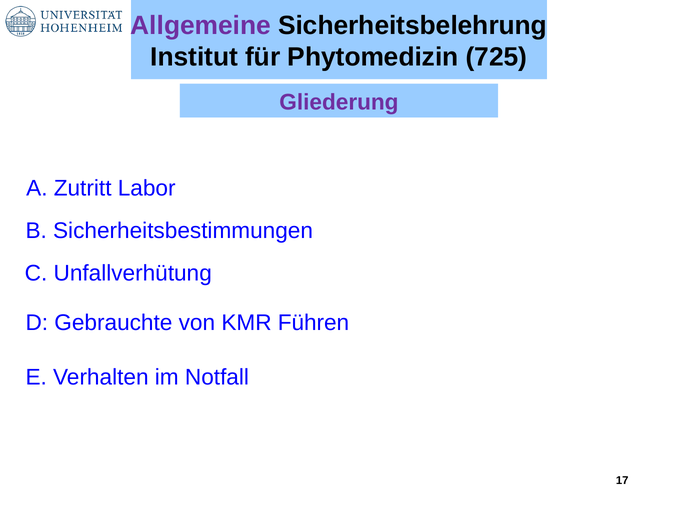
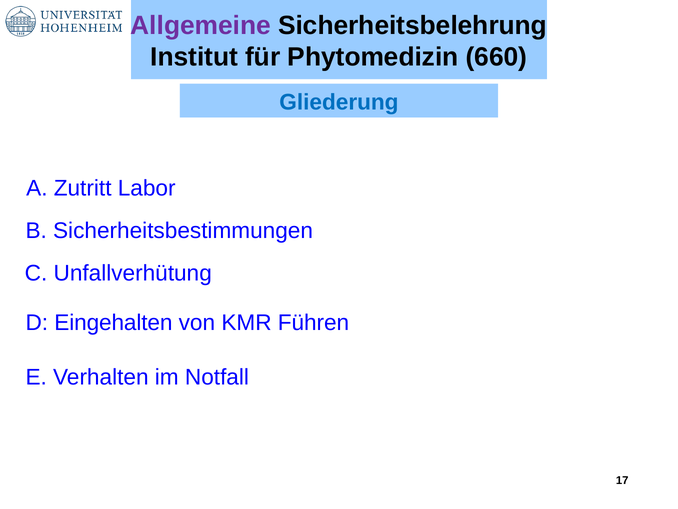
725: 725 -> 660 (496, 57)
Gliederung colour: purple -> blue (339, 102)
Gebrauchte: Gebrauchte -> Eingehalten (113, 323)
